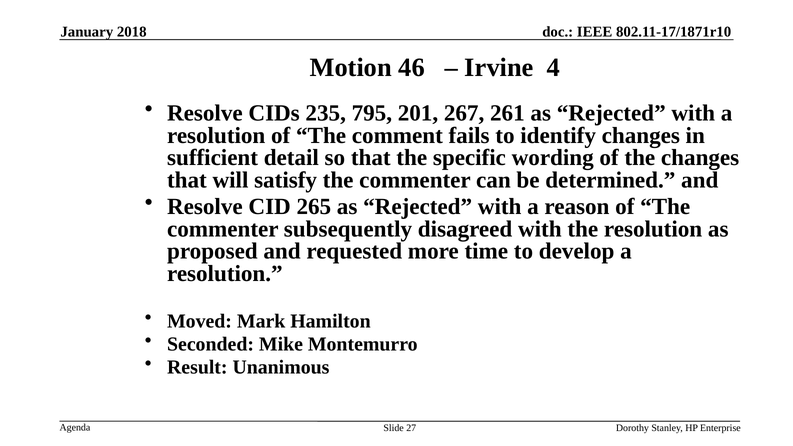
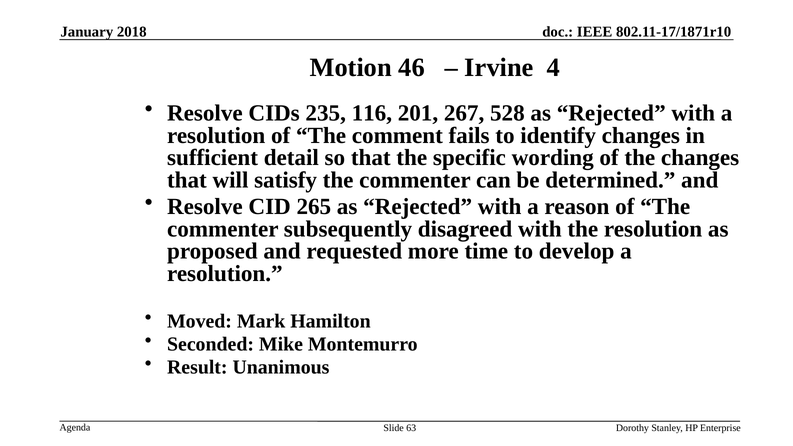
795: 795 -> 116 (372, 113)
261: 261 -> 528 (507, 113)
27: 27 -> 63 (411, 428)
